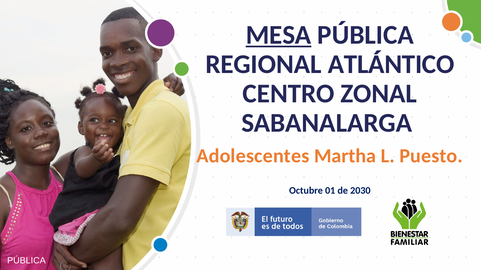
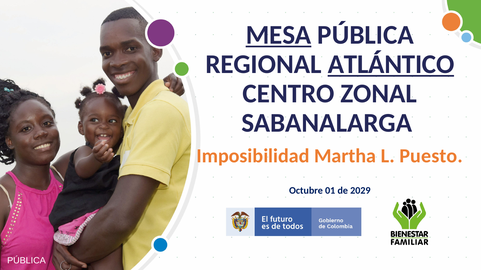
ATLÁNTICO underline: none -> present (391, 64)
Adolescentes: Adolescentes -> Imposibilidad (253, 156)
2030: 2030 -> 2029 (360, 191)
